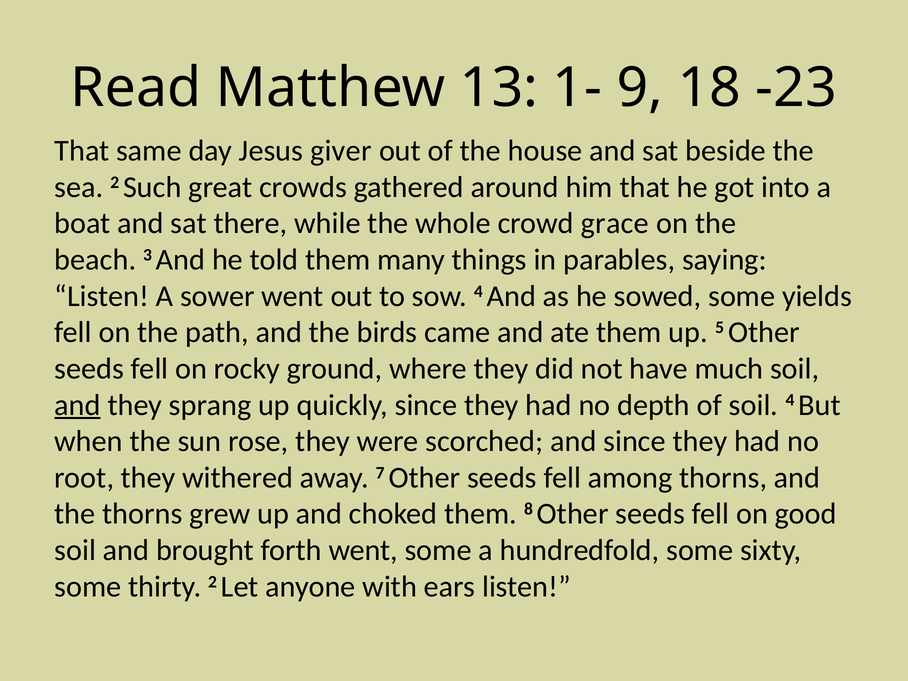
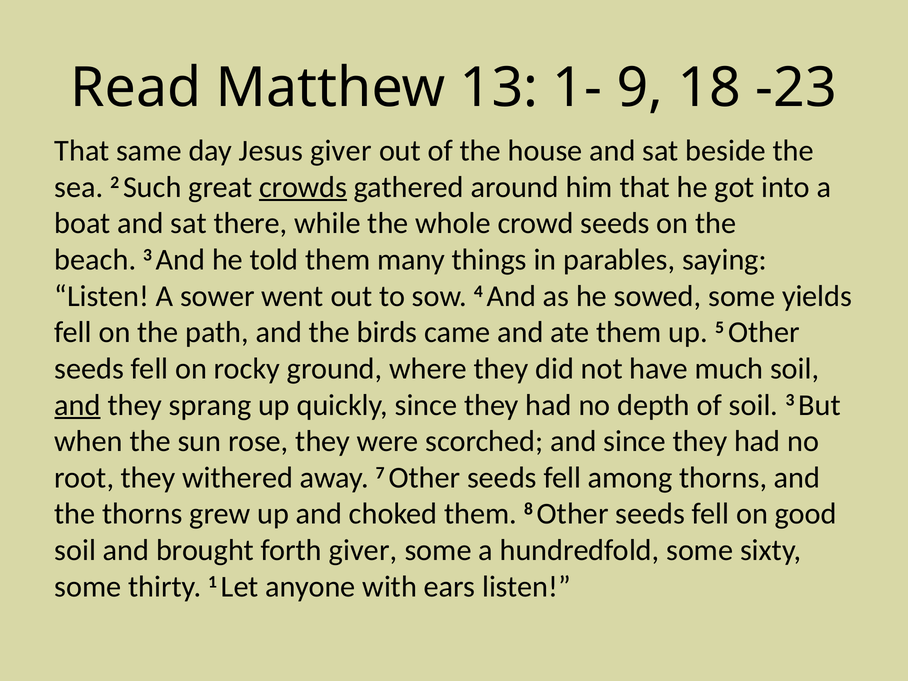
crowds underline: none -> present (303, 187)
crowd grace: grace -> seeds (615, 223)
soil 4: 4 -> 3 (790, 400)
forth went: went -> giver (363, 550)
thirty 2: 2 -> 1 (213, 582)
